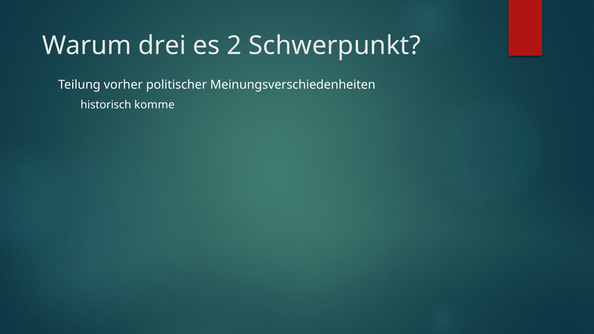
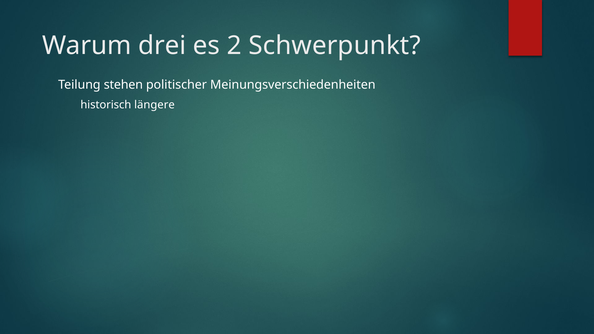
vorher: vorher -> stehen (123, 85)
komme: komme -> längere (154, 105)
